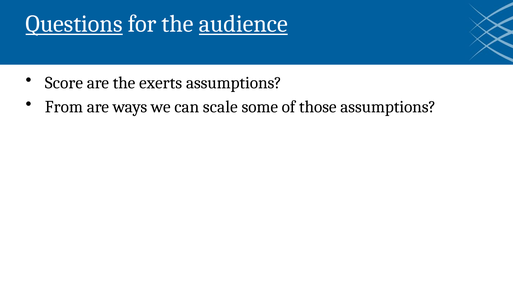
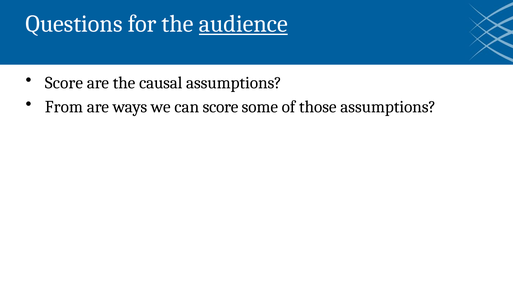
Questions underline: present -> none (74, 24)
exerts: exerts -> causal (161, 83)
can scale: scale -> score (220, 107)
